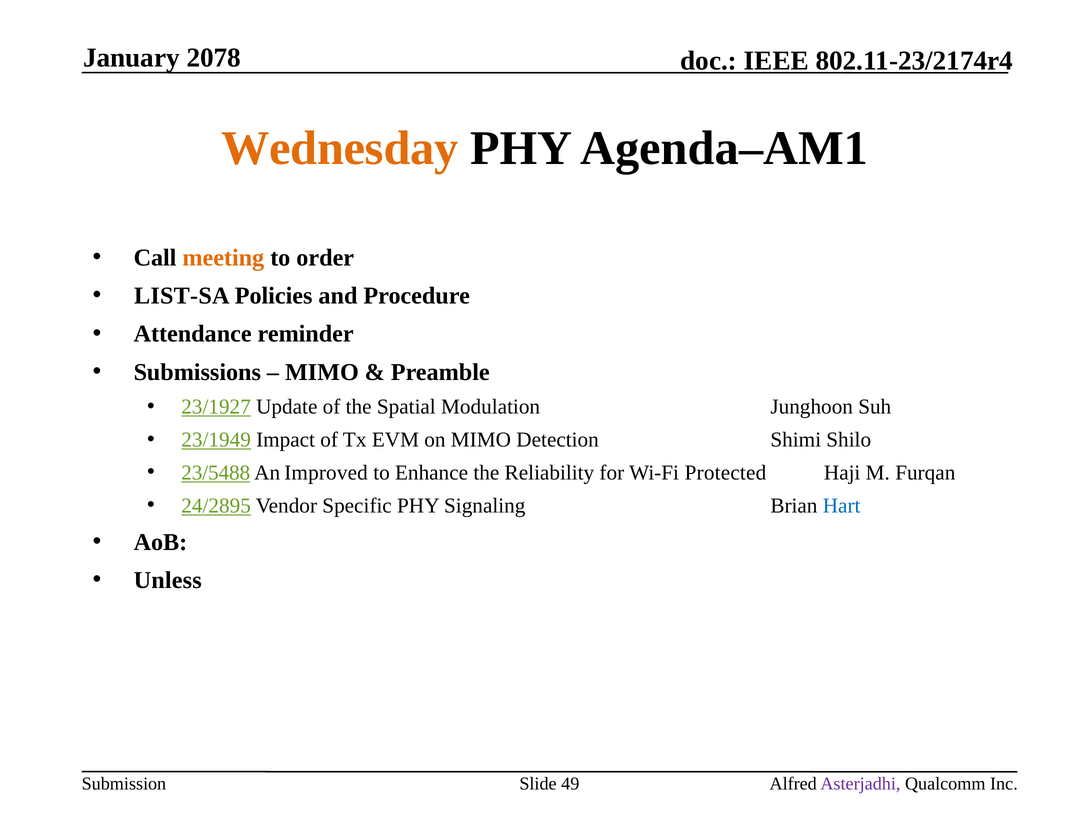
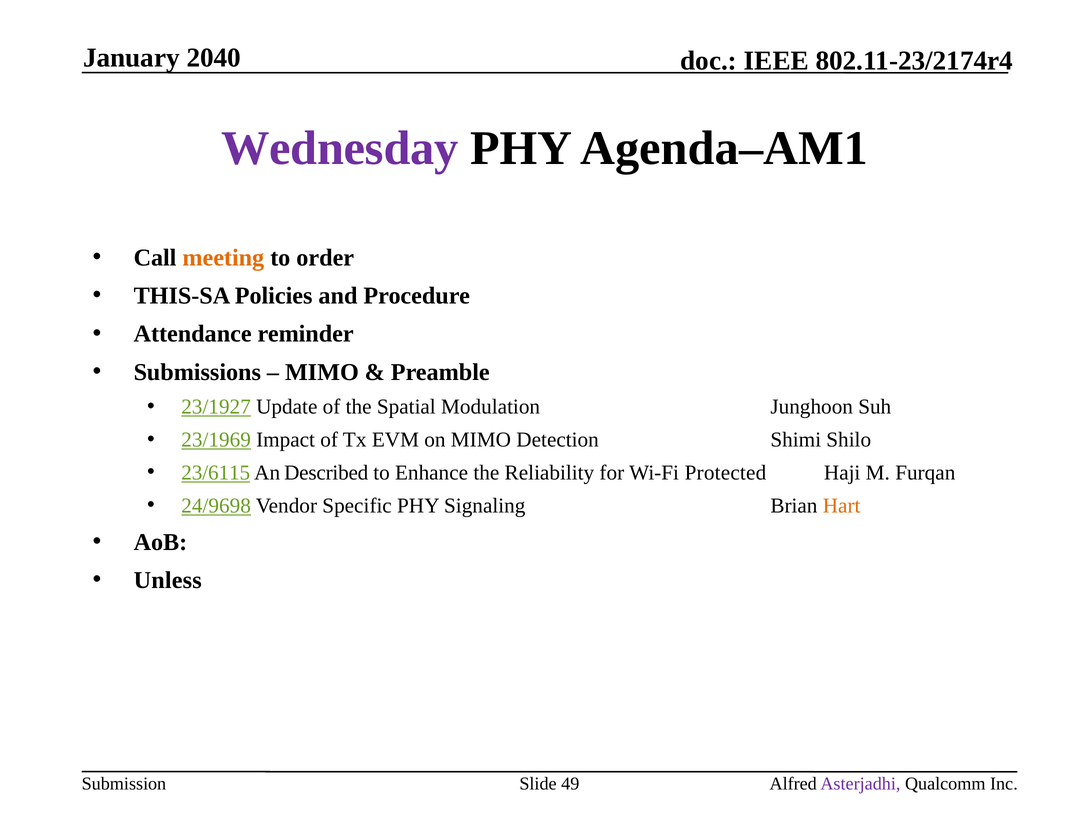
2078: 2078 -> 2040 (214, 58)
Wednesday colour: orange -> purple (340, 149)
LIST-SA: LIST-SA -> THIS-SA (182, 296)
23/1949: 23/1949 -> 23/1969 (216, 440)
23/5488: 23/5488 -> 23/6115 (216, 473)
Improved: Improved -> Described (326, 473)
24/2895: 24/2895 -> 24/9698 (216, 506)
Hart colour: blue -> orange (842, 506)
